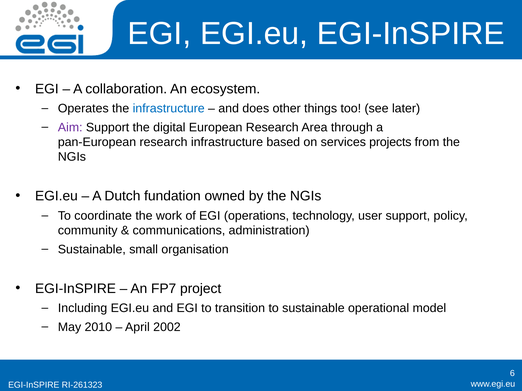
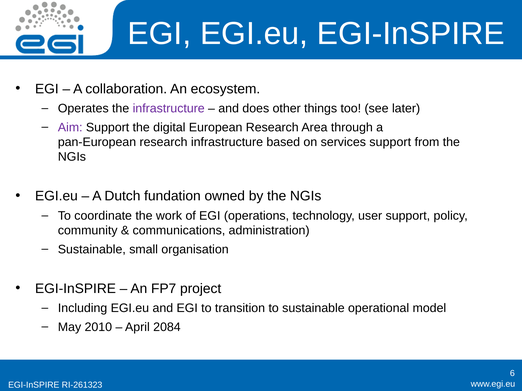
infrastructure colour: blue -> purple (169, 109)
services projects: projects -> support (390, 142)
2002: 2002 -> 2084 (167, 327)
